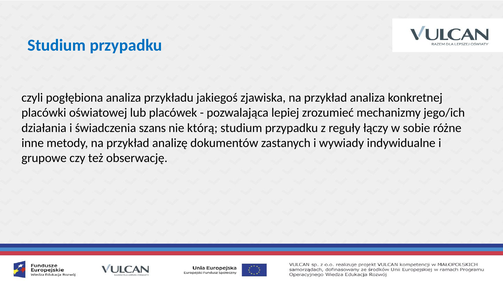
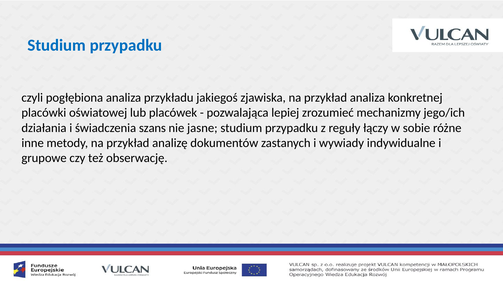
którą: którą -> jasne (202, 128)
